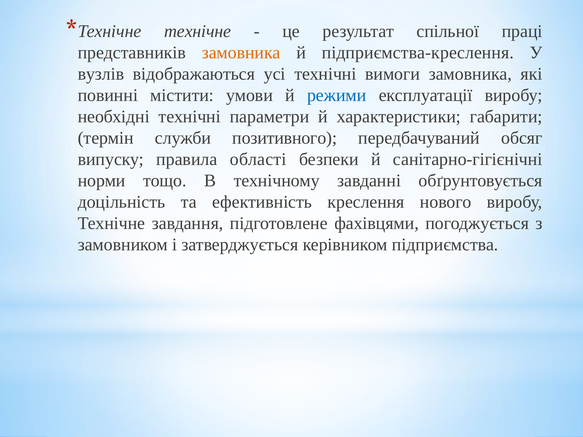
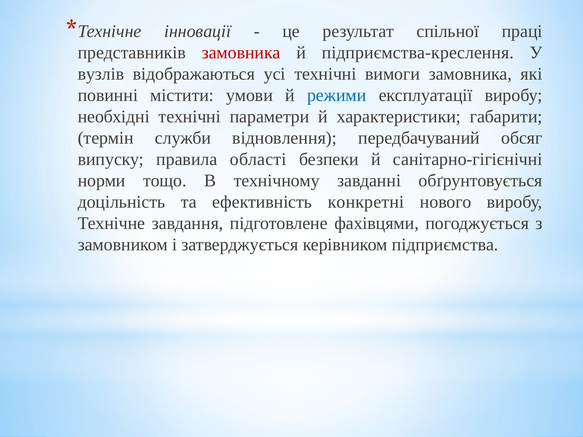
технічне: технічне -> інновації (198, 31)
замовника colour: orange -> red (241, 53)
позитивного: позитивного -> відновлення (285, 138)
креслення: креслення -> конкретні (366, 202)
